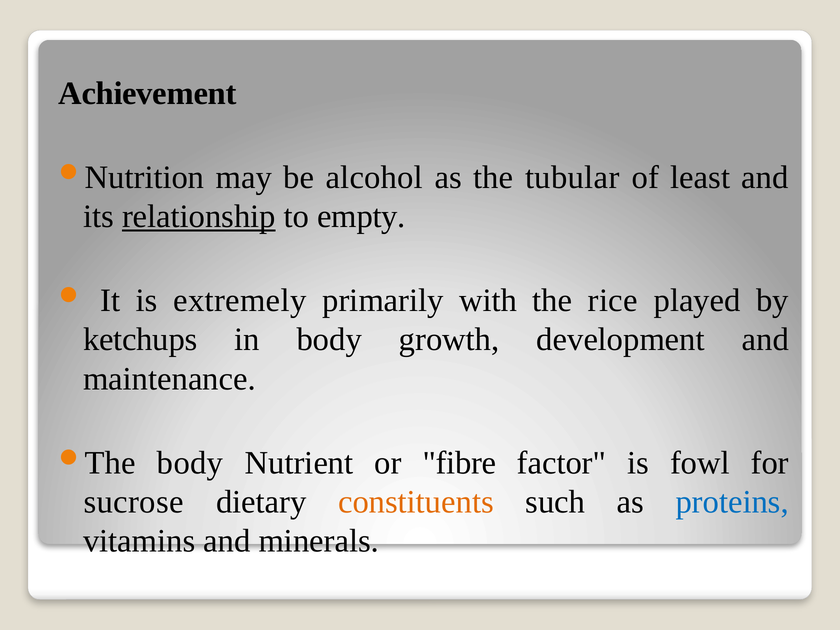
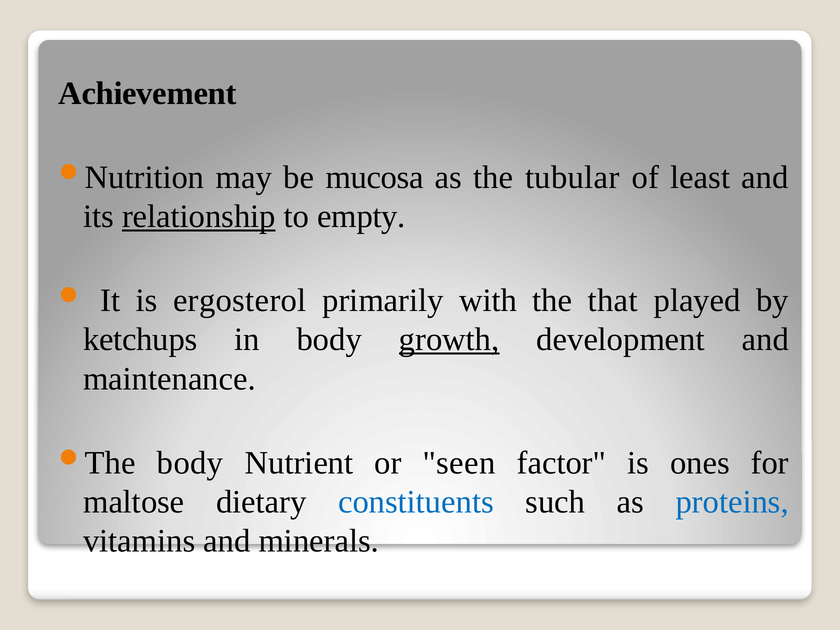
alcohol: alcohol -> mucosa (375, 177)
extremely: extremely -> ergosterol (240, 300)
rice: rice -> that (613, 300)
growth underline: none -> present (449, 340)
fibre: fibre -> seen (459, 463)
fowl: fowl -> ones (700, 463)
sucrose: sucrose -> maltose (134, 502)
constituents colour: orange -> blue (416, 502)
